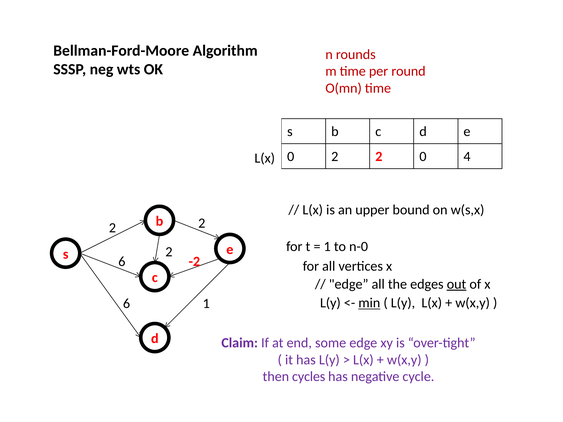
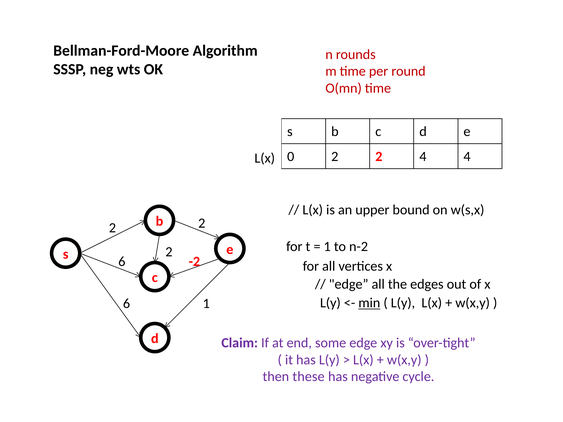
2 0: 0 -> 4 (423, 157)
n-0: n-0 -> n-2 (359, 247)
out underline: present -> none (457, 284)
cycles: cycles -> these (309, 377)
